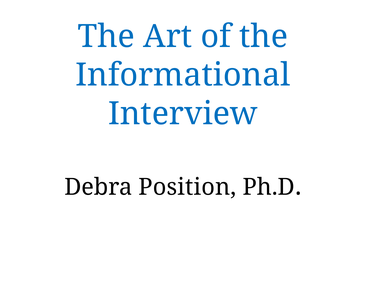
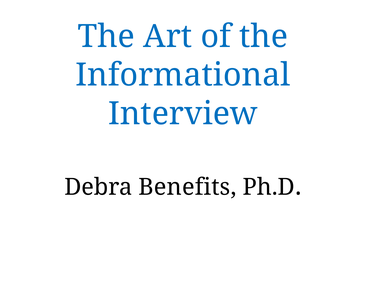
Position: Position -> Benefits (187, 187)
